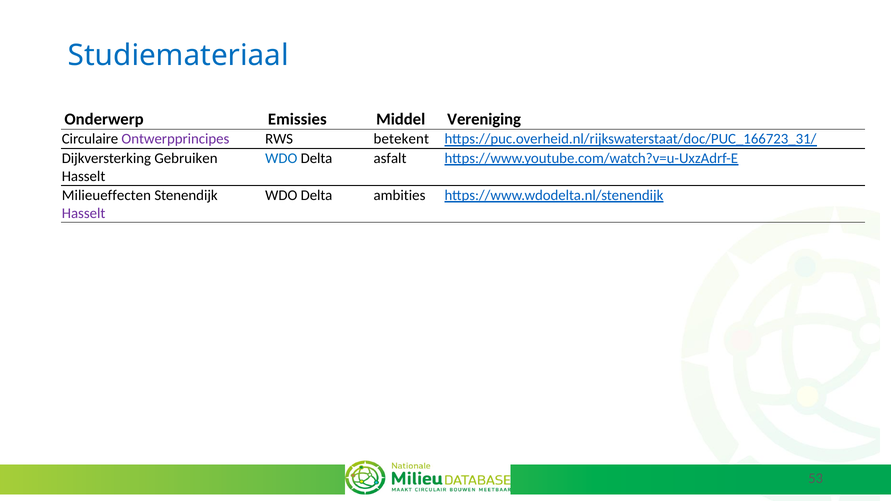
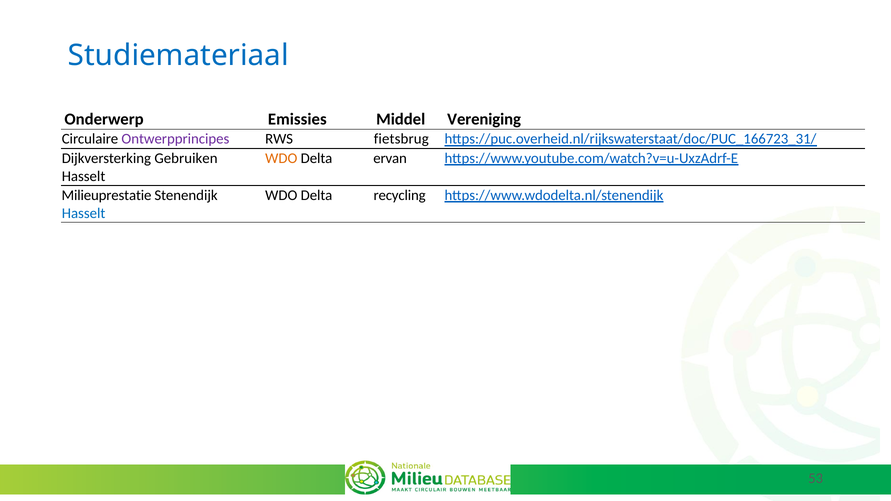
betekent: betekent -> fietsbrug (401, 139)
WDO colour: blue -> orange (281, 158)
asfalt: asfalt -> ervan (390, 158)
Milieueffecten: Milieueffecten -> Milieuprestatie (107, 195)
ambities: ambities -> recycling (400, 195)
Hasselt colour: purple -> blue (84, 213)
